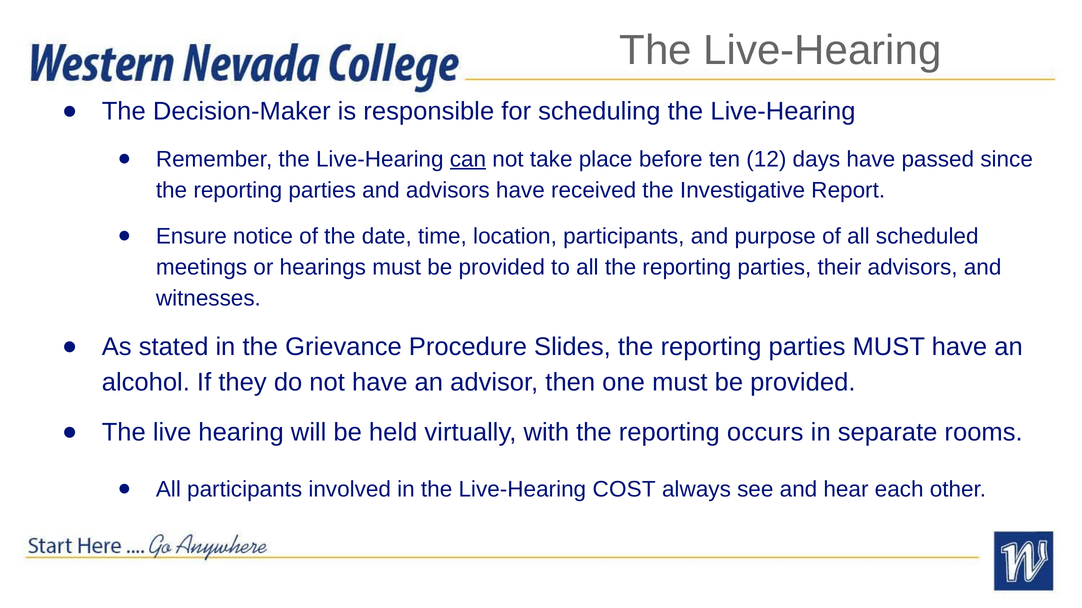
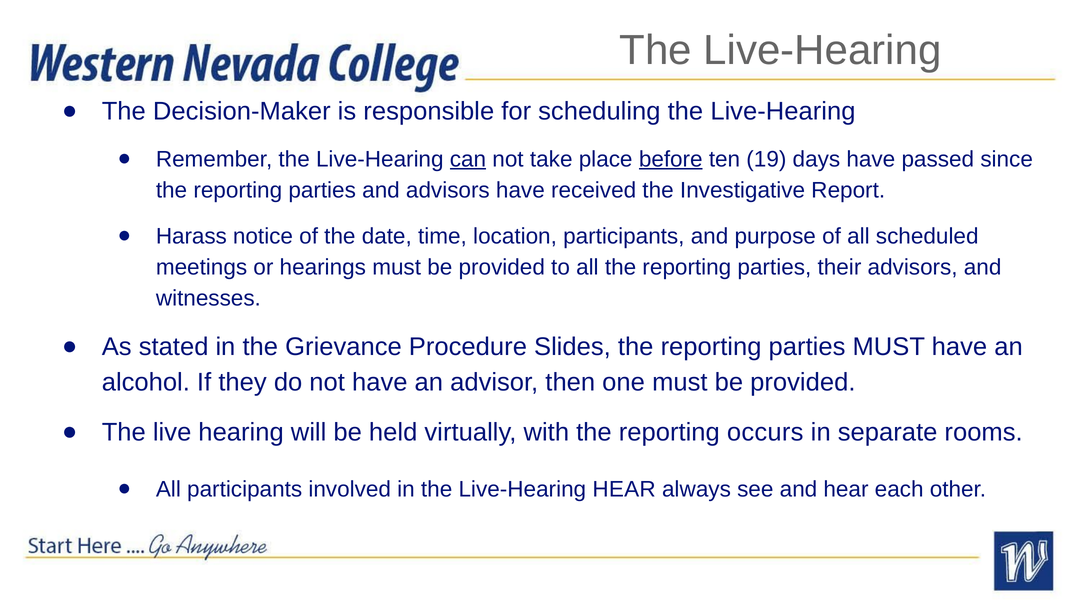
before underline: none -> present (671, 159)
12: 12 -> 19 (766, 159)
Ensure: Ensure -> Harass (191, 237)
Live-Hearing COST: COST -> HEAR (624, 490)
